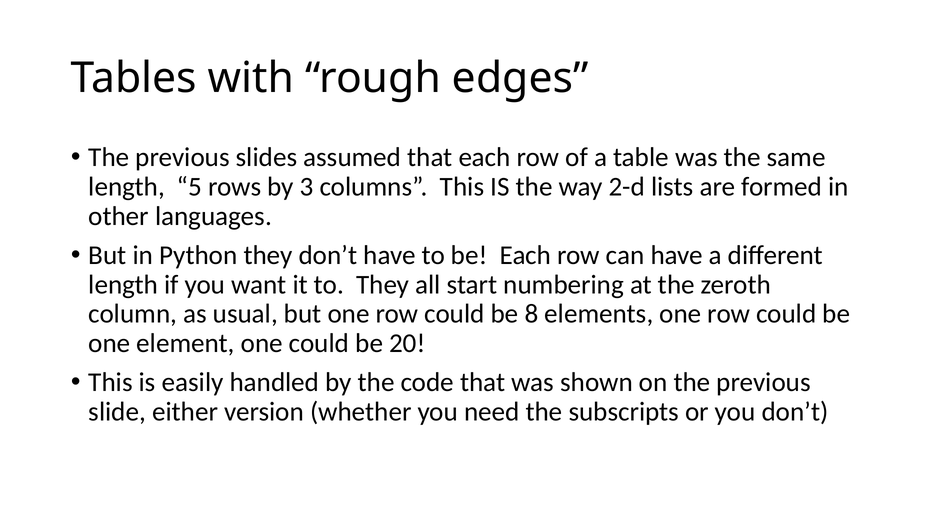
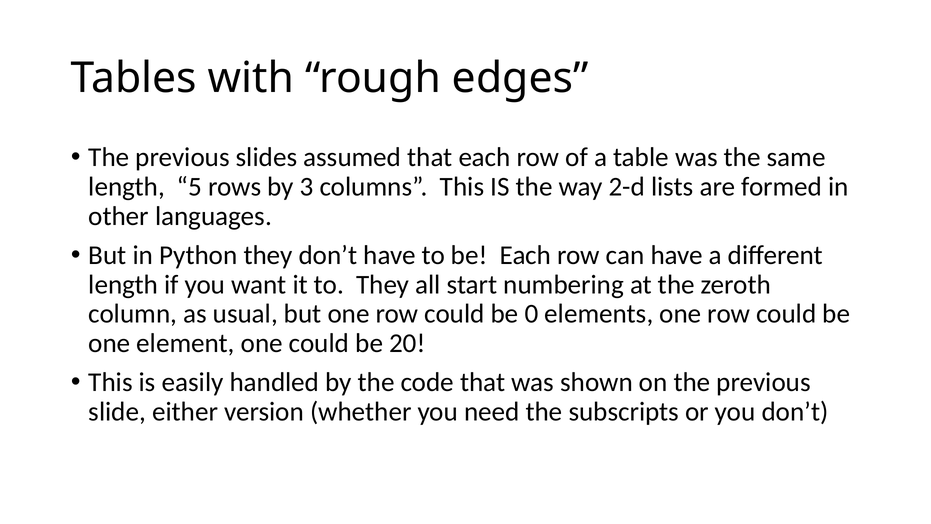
8: 8 -> 0 (531, 314)
